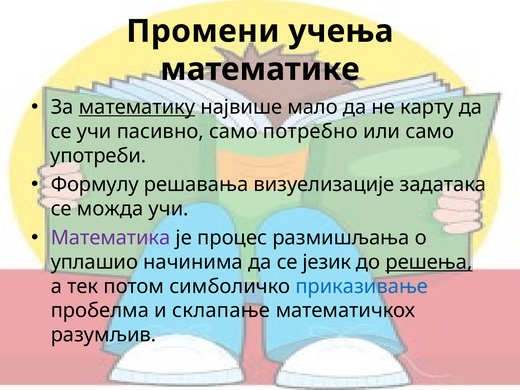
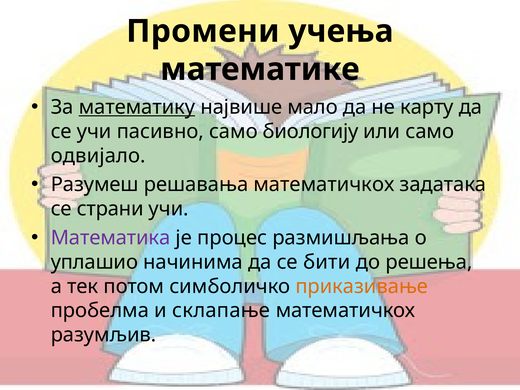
потребно: потребно -> биологију (311, 131)
употреби: употреби -> одвијало (98, 156)
Формулу: Формулу -> Разумеш (95, 185)
решавања визуелизације: визуелизације -> математичкох (324, 185)
можда: можда -> страни (110, 209)
језик: језик -> бити (327, 262)
решења underline: present -> none (429, 262)
приказивање colour: blue -> orange (362, 286)
